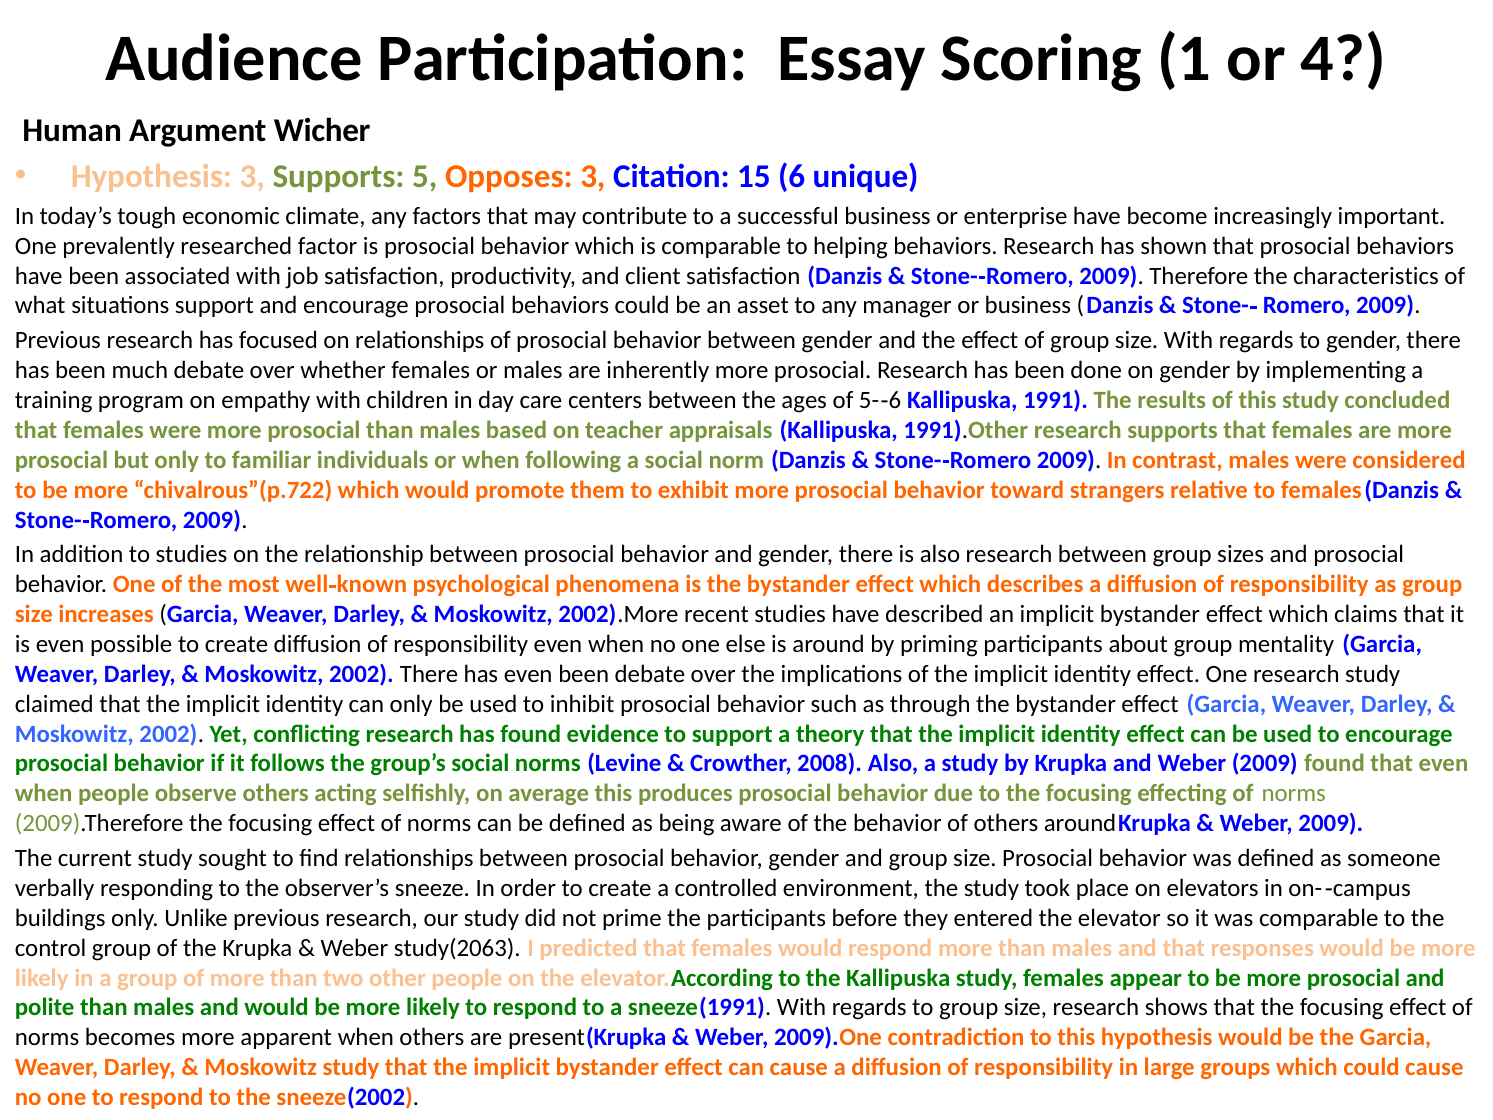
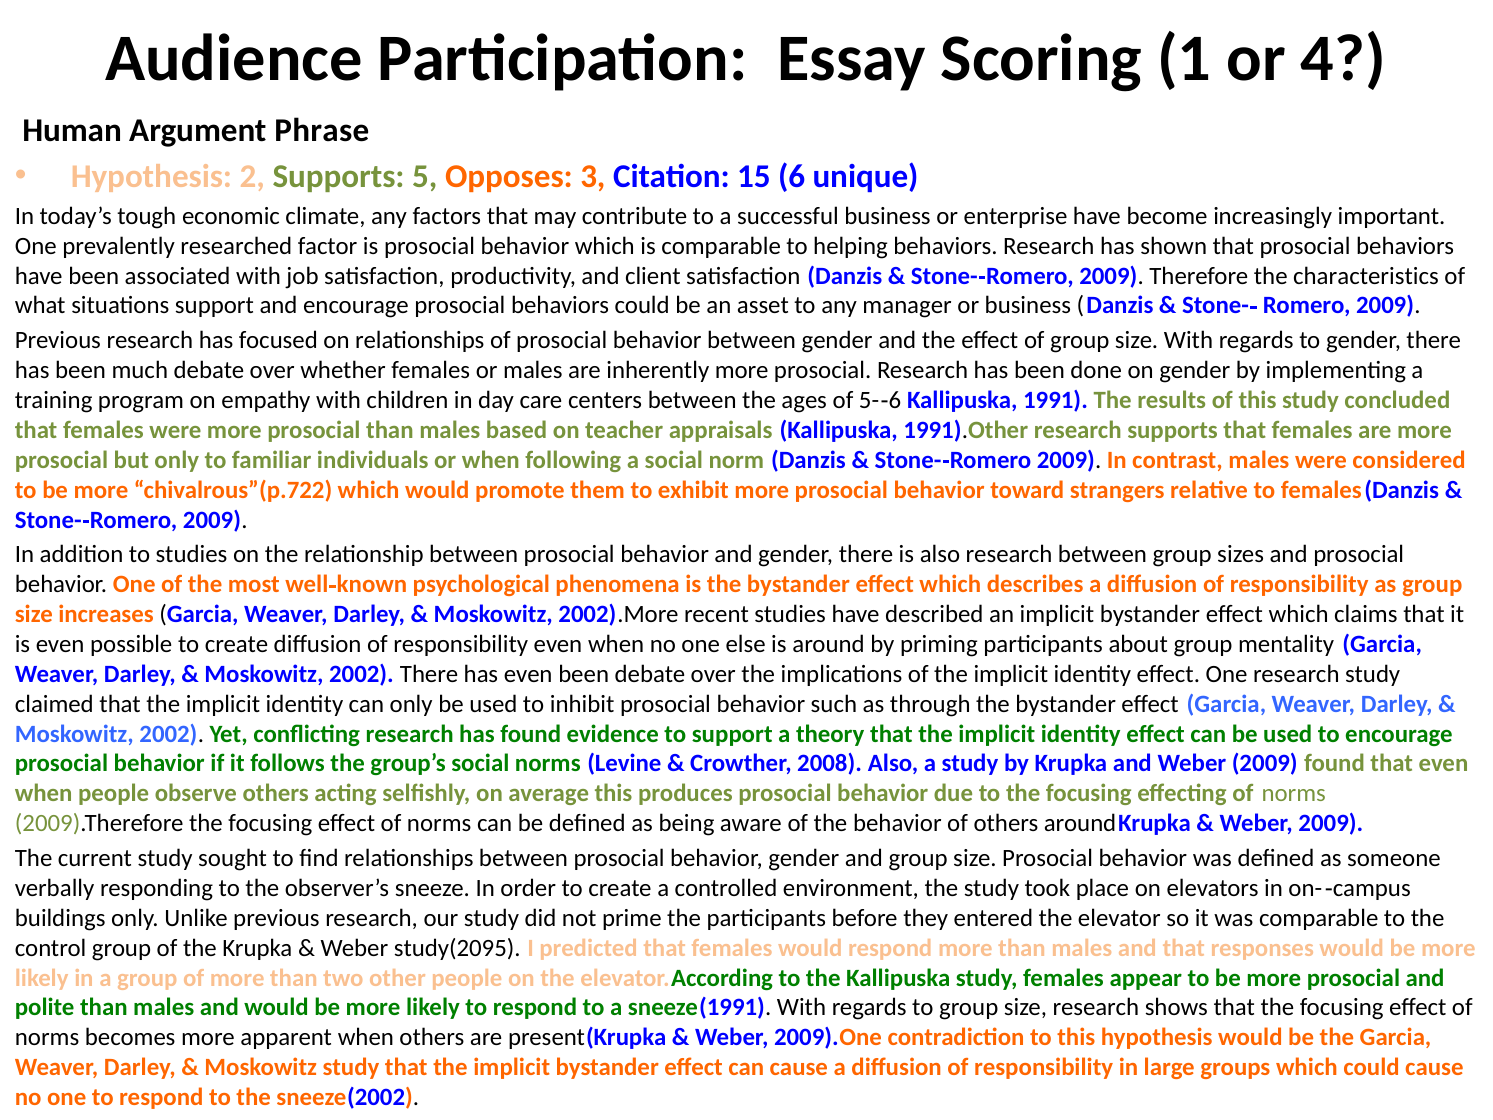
Wicher: Wicher -> Phrase (322, 130)
Hypothesis 3: 3 -> 2 (252, 177)
study(2063: study(2063 -> study(2095 (457, 948)
